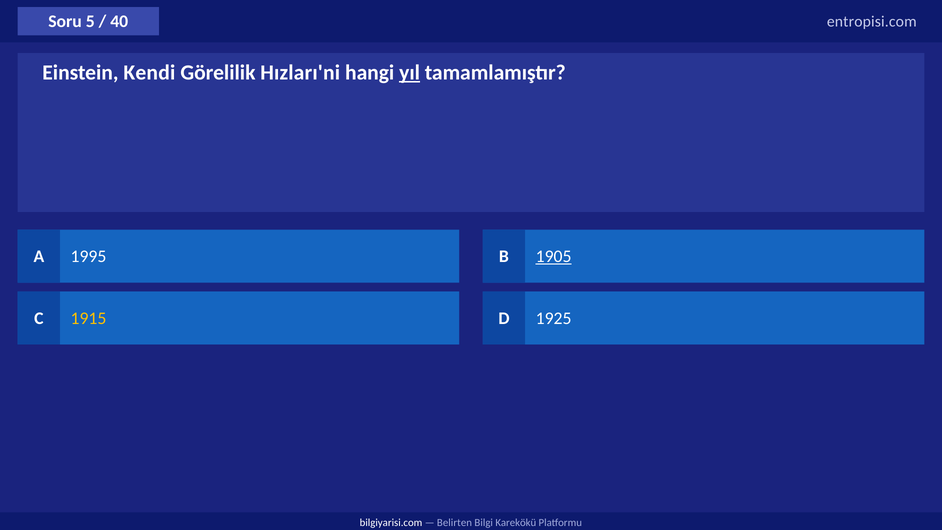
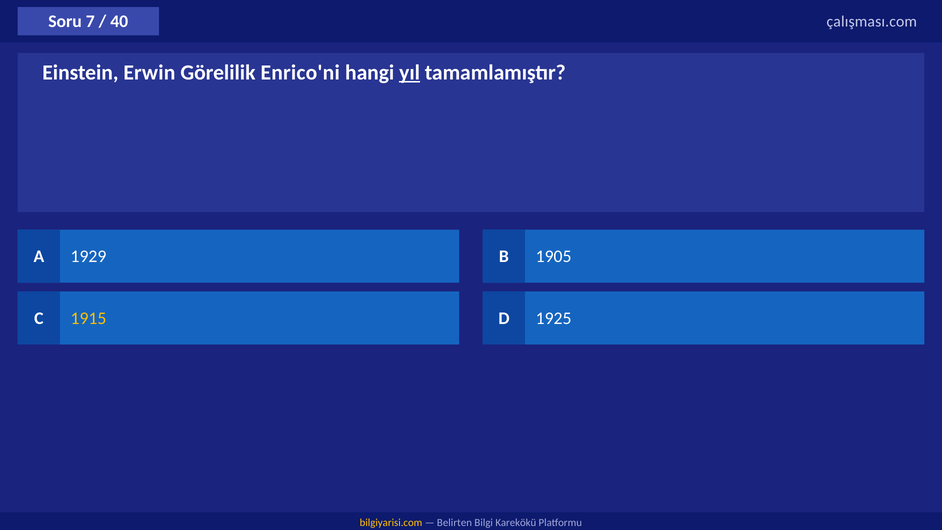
5: 5 -> 7 (90, 22)
entropisi.com: entropisi.com -> çalışması.com (872, 21)
Kendi: Kendi -> Erwin (149, 73)
Hızları'ni: Hızları'ni -> Enrico'ni (300, 73)
1995: 1995 -> 1929 (88, 256)
1905 underline: present -> none (554, 256)
bilgiyarisi.com colour: white -> yellow (391, 523)
